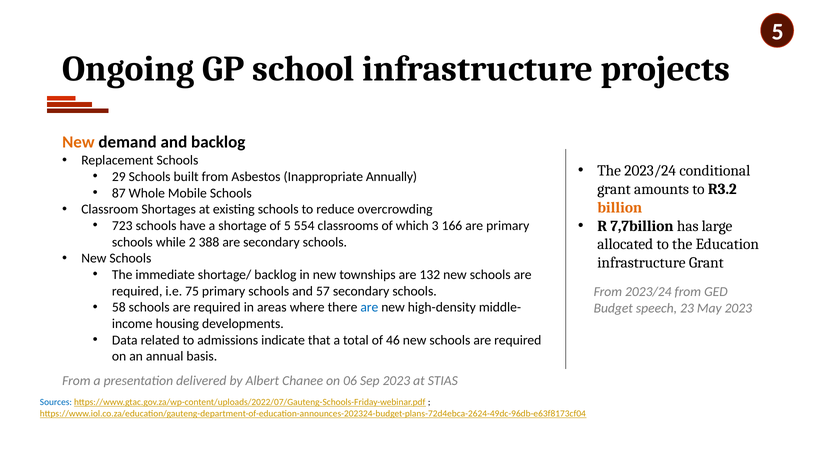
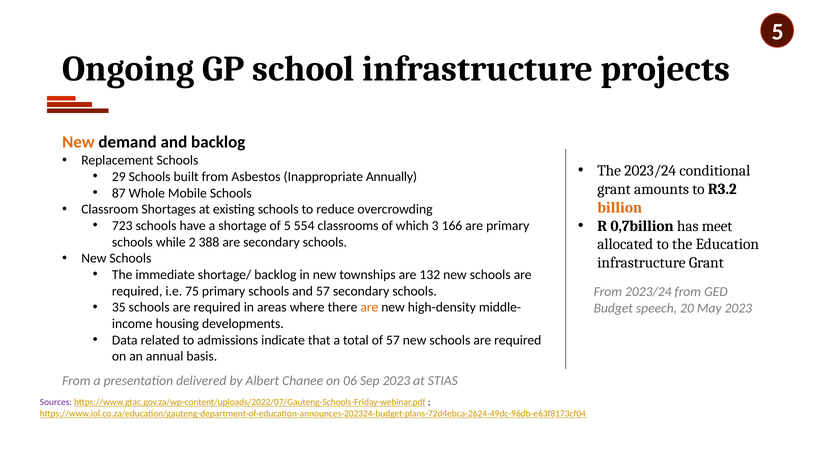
7,7billion: 7,7billion -> 0,7billion (642, 226)
large: large -> meet (717, 226)
58: 58 -> 35 (119, 307)
are colour: blue -> orange (369, 307)
23: 23 -> 20 (687, 308)
of 46: 46 -> 57 (393, 340)
Sources colour: blue -> purple (56, 402)
